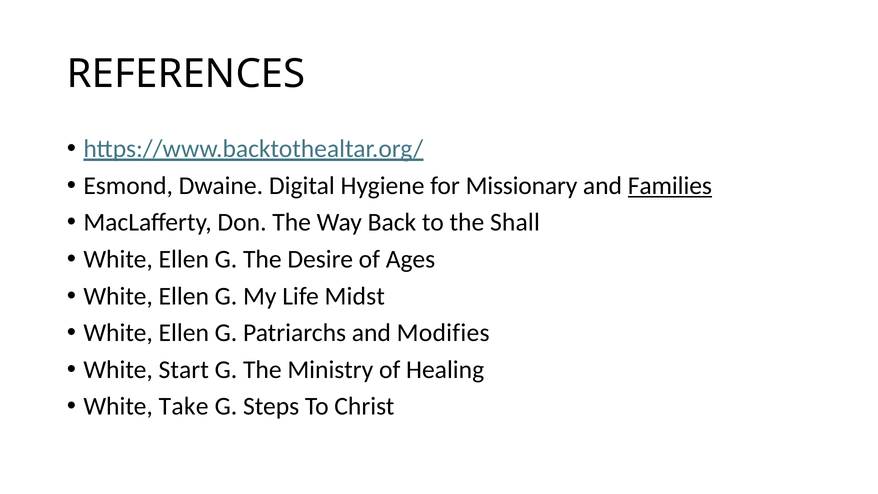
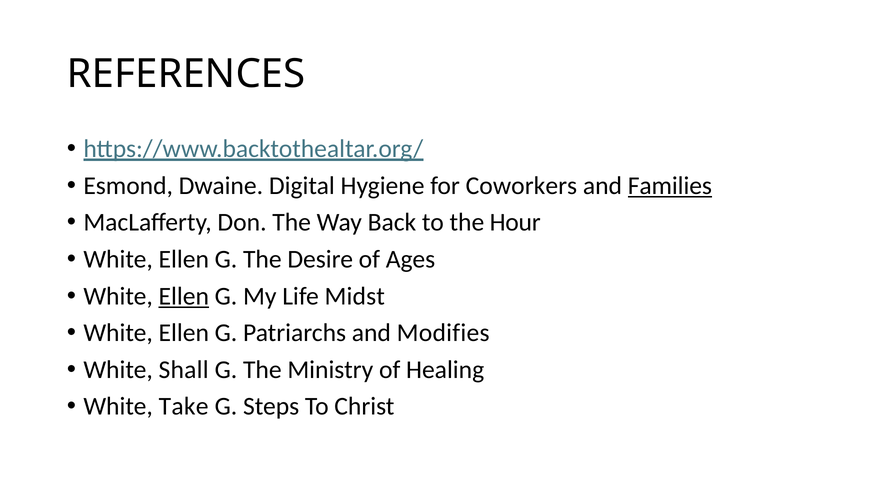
Missionary: Missionary -> Coworkers (521, 186)
Shall: Shall -> Hour (515, 222)
Ellen underline: none -> present (184, 296)
Start: Start -> Shall (184, 370)
